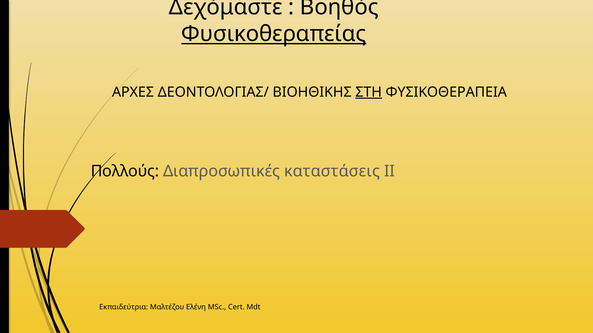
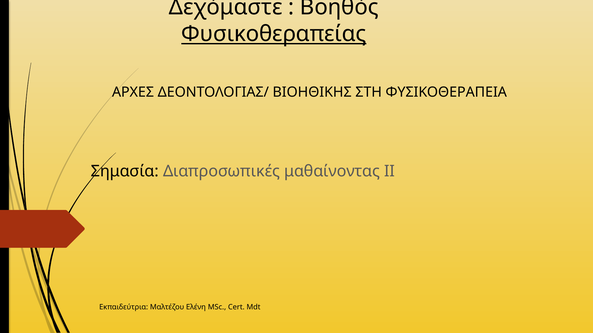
ΣΤΗ underline: present -> none (369, 92)
Πολλούς: Πολλούς -> Σημασία (125, 172)
καταστάσεις: καταστάσεις -> μαθαίνοντας (332, 172)
